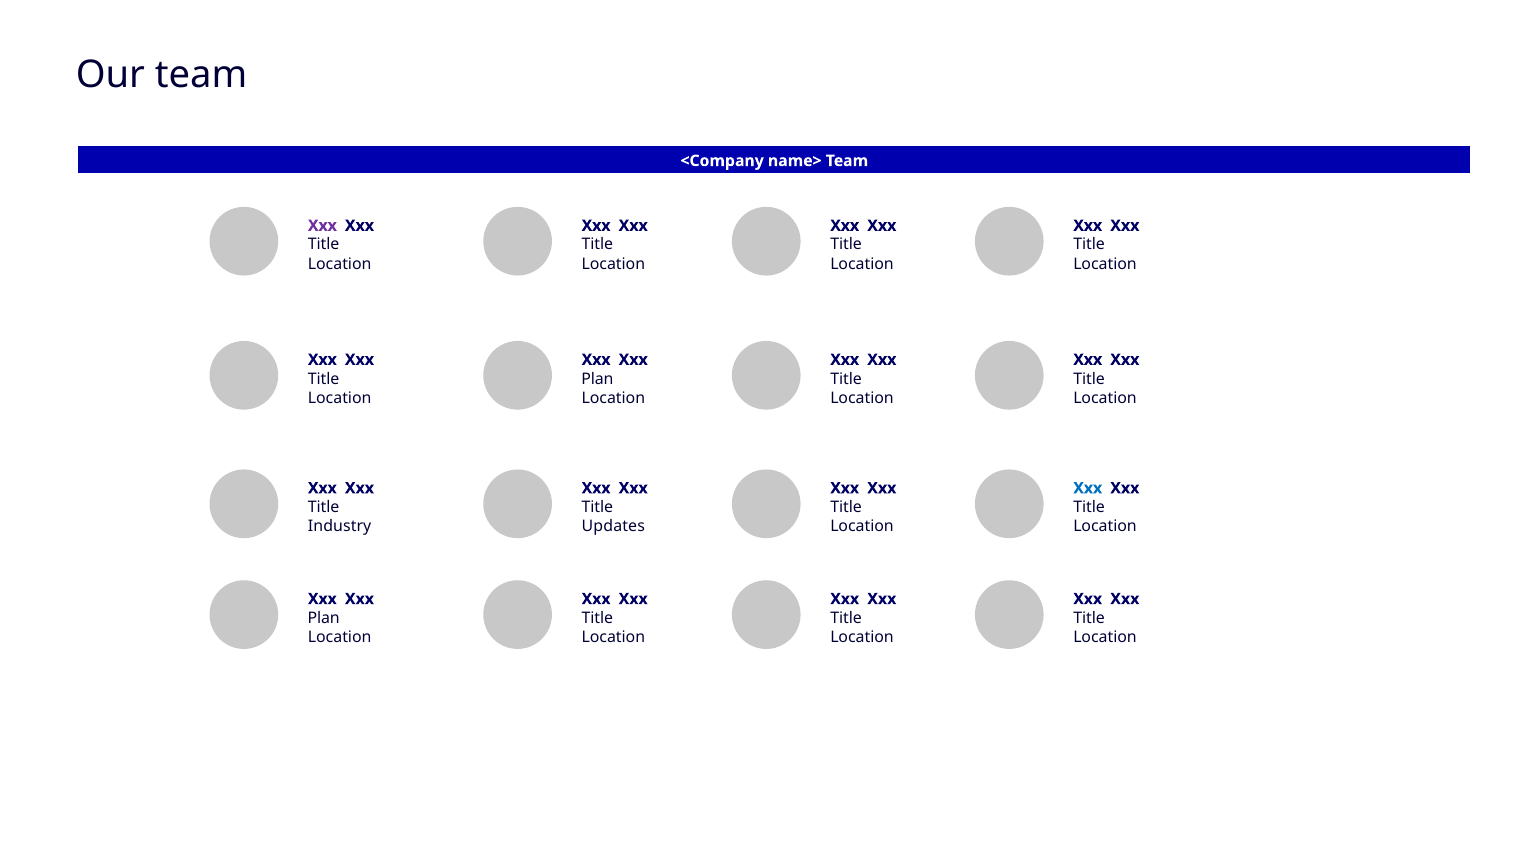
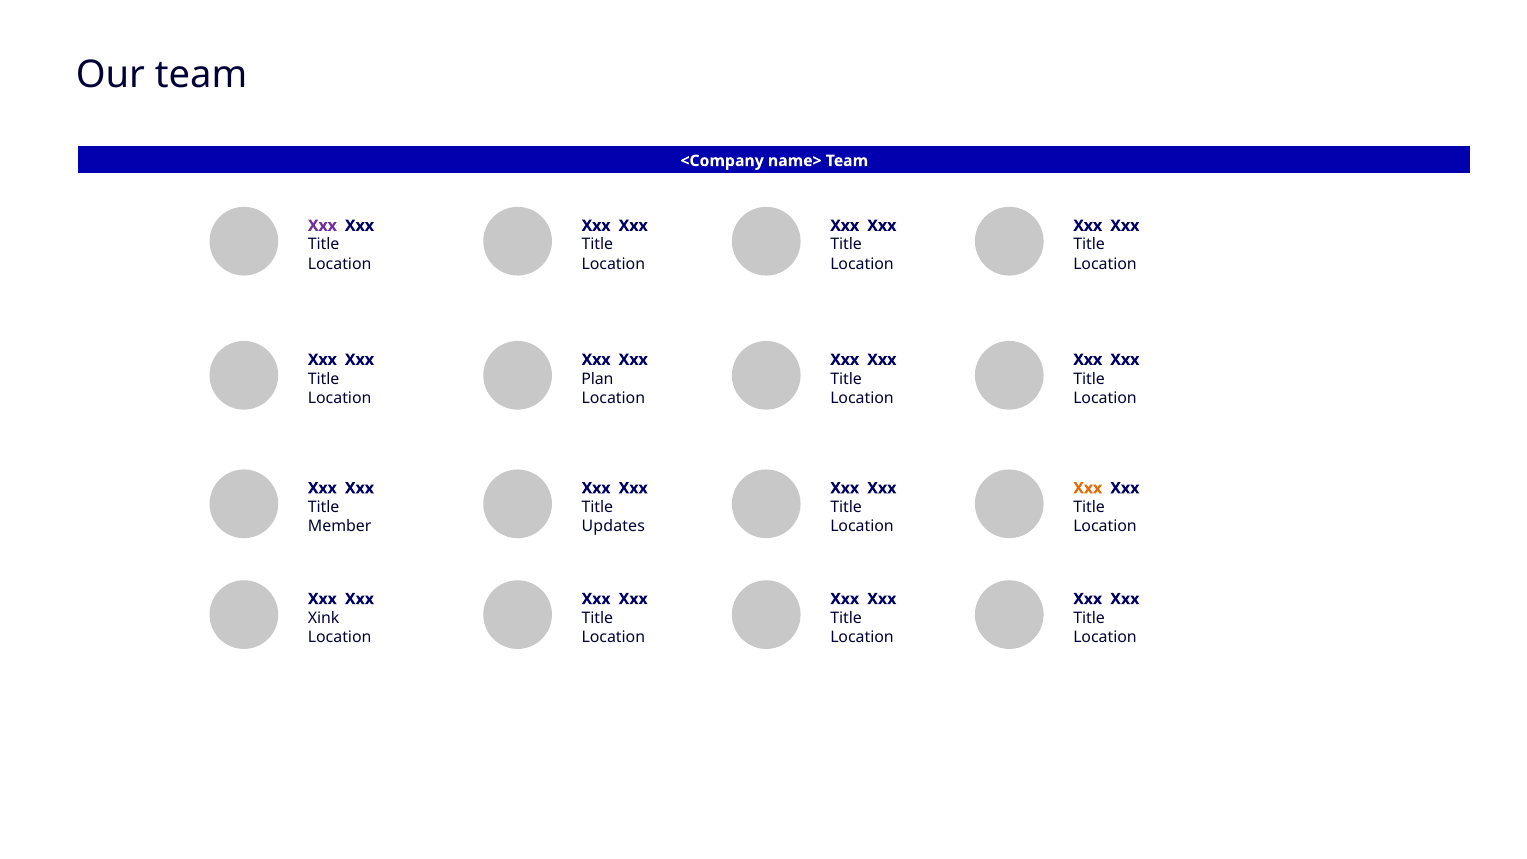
Xxx colour: blue -> orange (1088, 488)
Industry: Industry -> Member (340, 526)
Plan: Plan -> Xink (324, 618)
